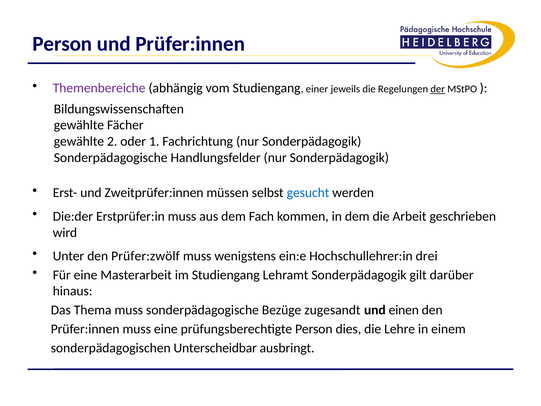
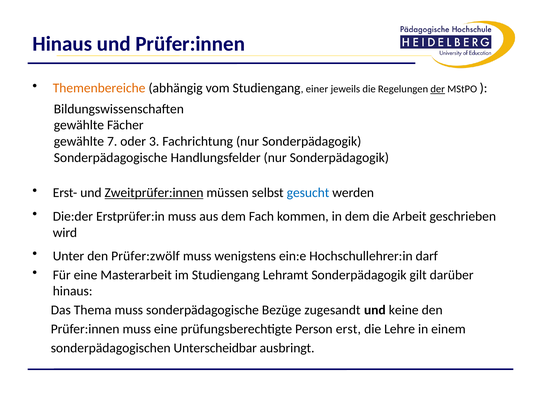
Person: Person -> Hinaus (62, 44)
Themenbereiche colour: purple -> orange (99, 88)
2: 2 -> 7 (112, 141)
1: 1 -> 3 (154, 141)
Zweitprüfer:innen underline: none -> present (154, 193)
drei: drei -> darf (427, 256)
einen: einen -> keine (404, 310)
dies: dies -> erst (348, 329)
